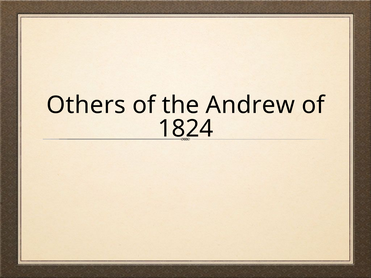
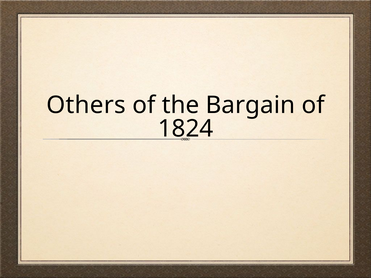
Andrew: Andrew -> Bargain (250, 105)
